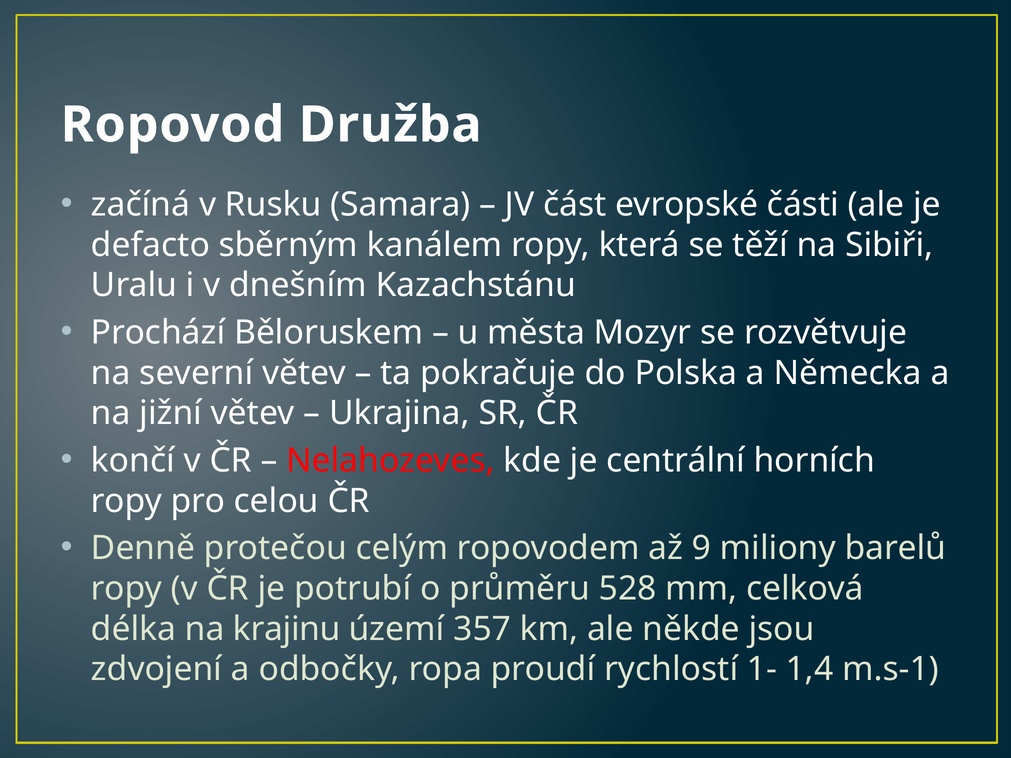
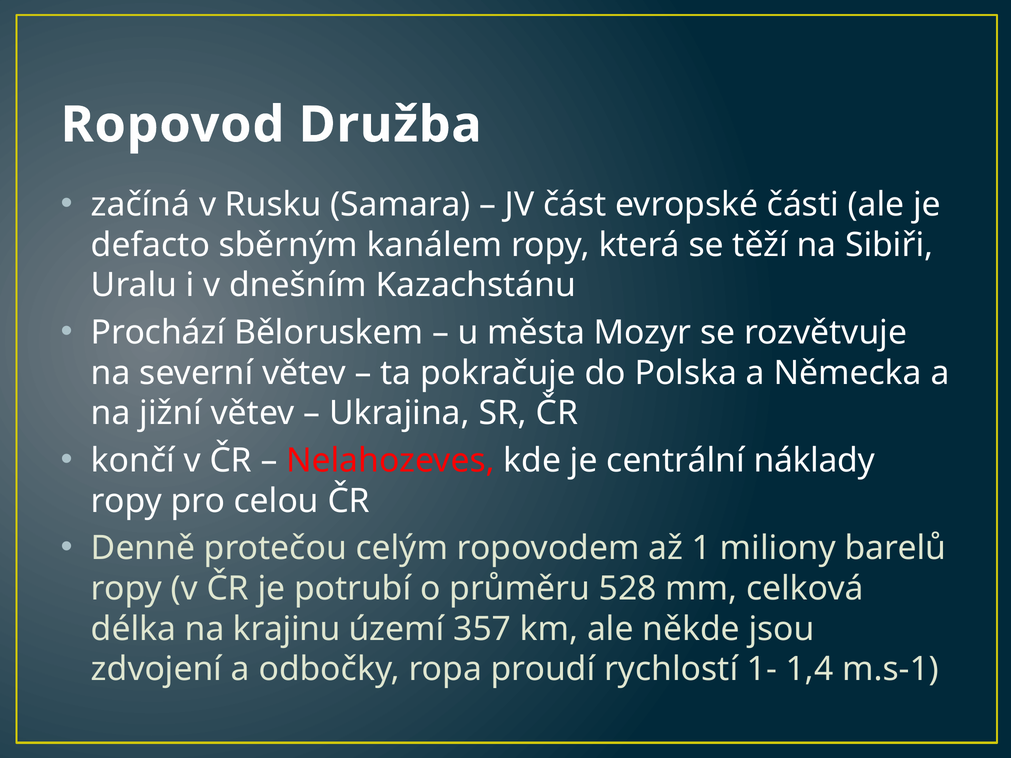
horních: horních -> náklady (814, 461)
9: 9 -> 1 (702, 548)
